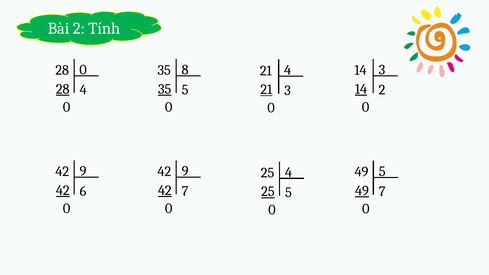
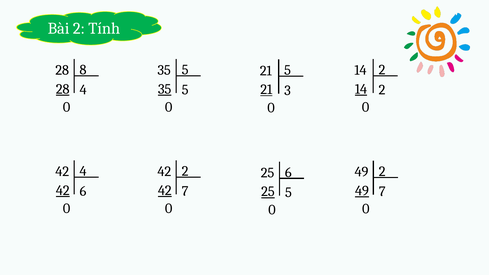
0: 0 -> 8 (83, 70)
35 8: 8 -> 5 (185, 70)
14 3: 3 -> 2 (382, 70)
21 4: 4 -> 5 (288, 70)
9: 9 -> 4 (83, 171)
9: 9 -> 2 (185, 171)
49 5: 5 -> 2 (382, 172)
25 4: 4 -> 6 (288, 172)
